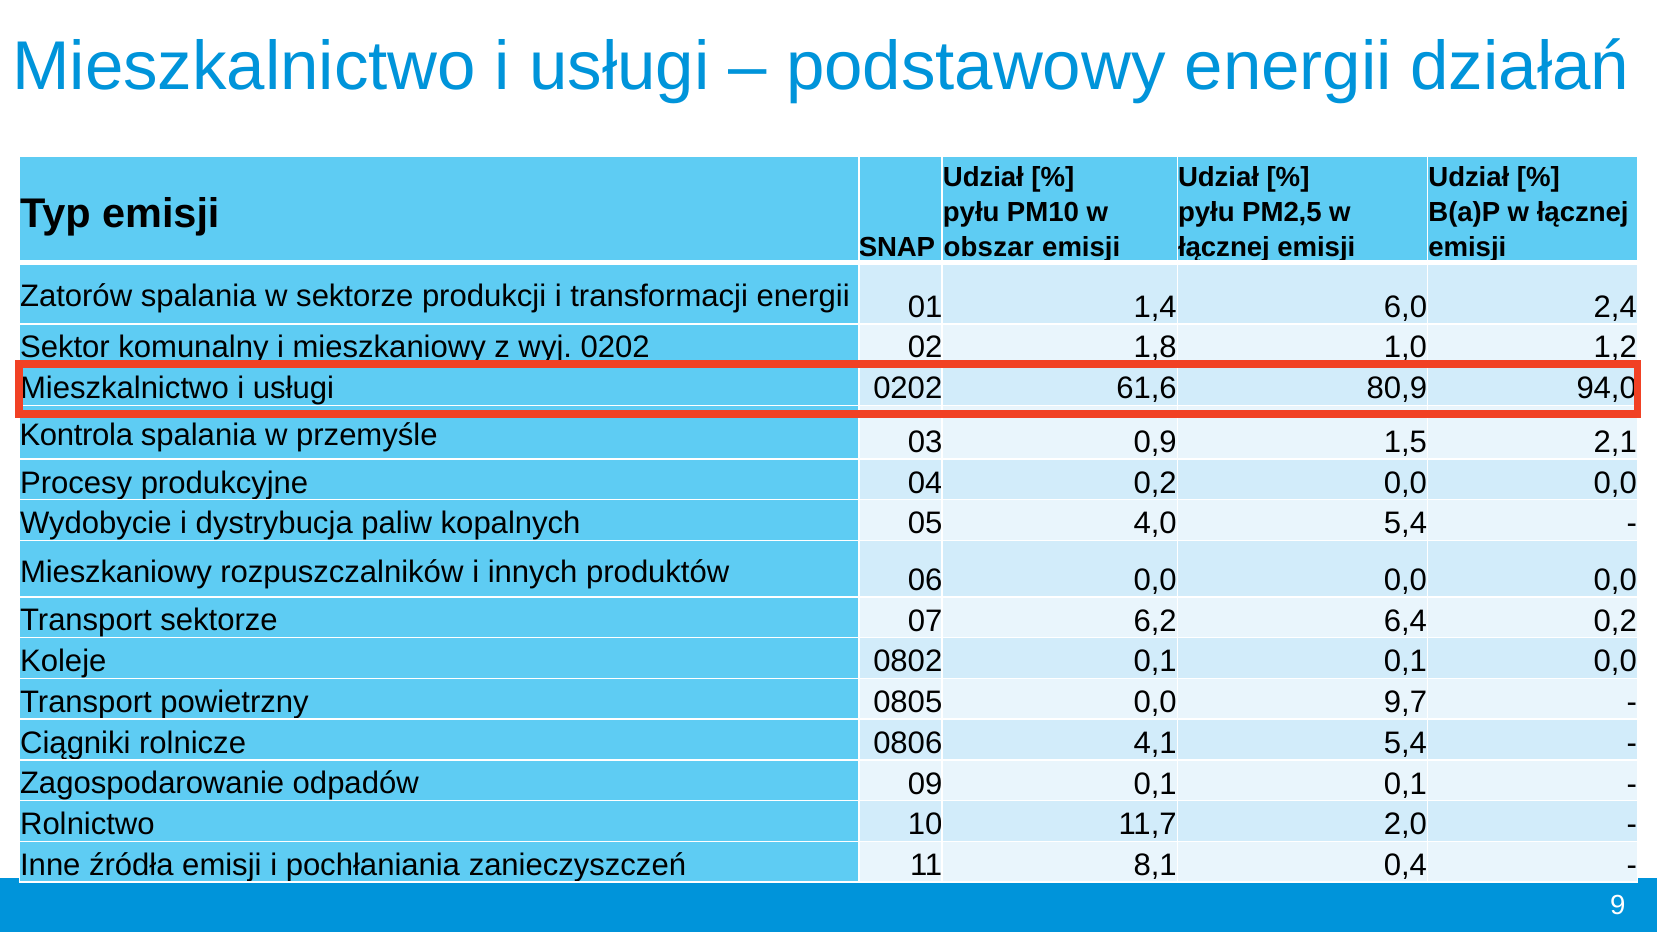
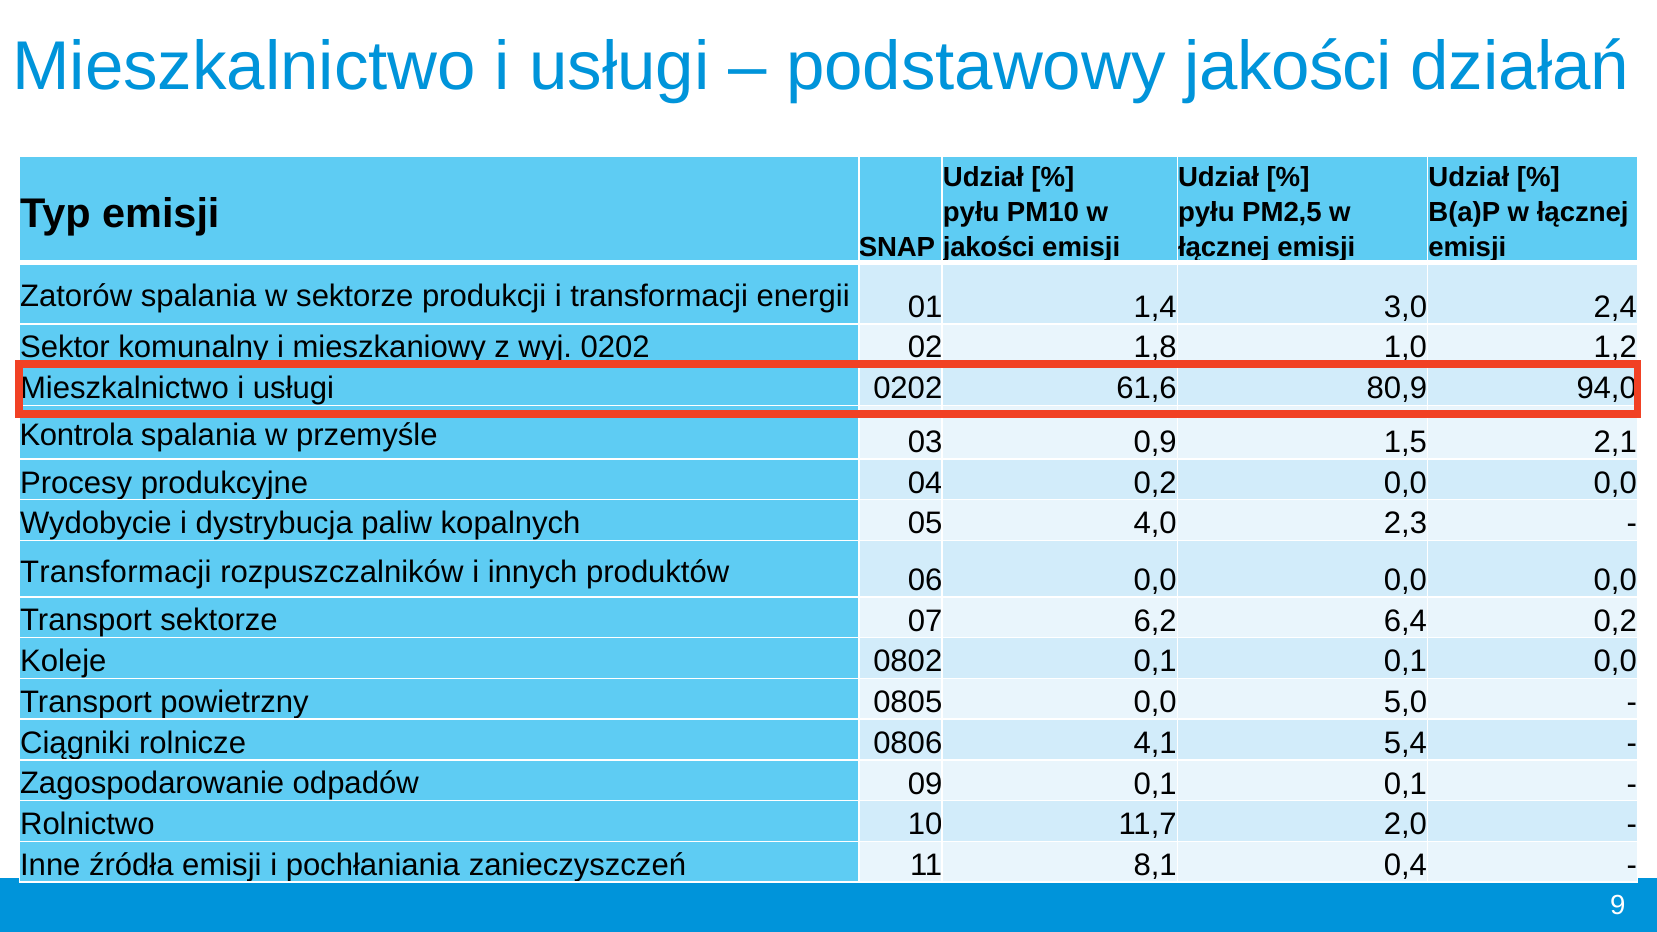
podstawowy energii: energii -> jakości (1288, 67)
obszar: obszar -> jakości (989, 248)
6,0: 6,0 -> 3,0 (1405, 307)
4,0 5,4: 5,4 -> 2,3 (1405, 524)
Mieszkaniowy: Mieszkaniowy -> Transformacji (116, 572)
9,7: 9,7 -> 5,0 (1405, 702)
